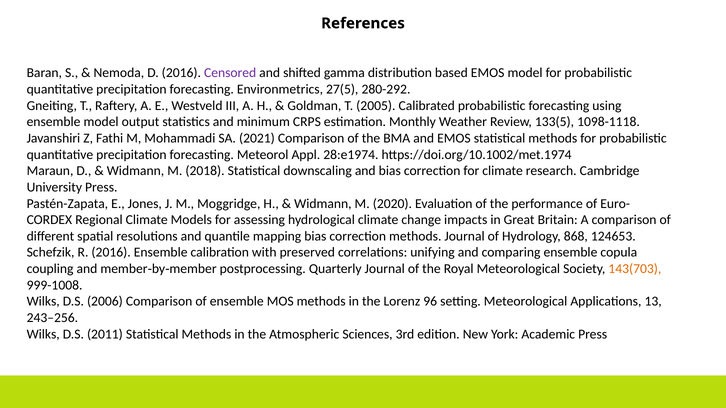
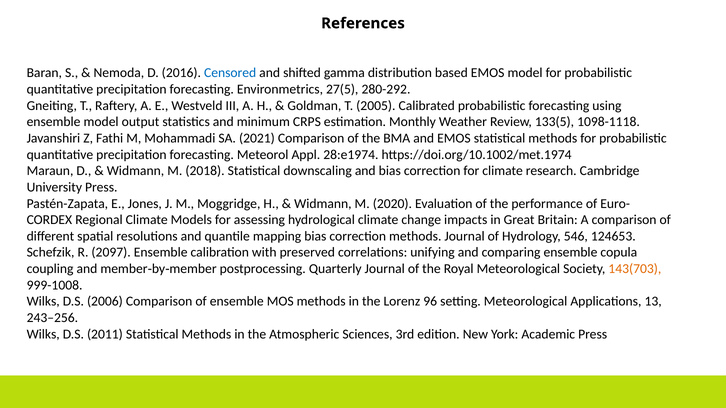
Censored colour: purple -> blue (230, 73)
868: 868 -> 546 (576, 236)
R 2016: 2016 -> 2097 (111, 253)
